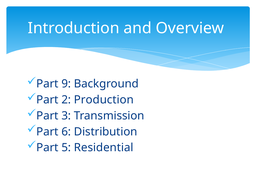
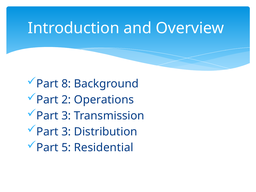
9: 9 -> 8 (66, 84)
Production: Production -> Operations (104, 100)
6: 6 -> 3 (66, 132)
